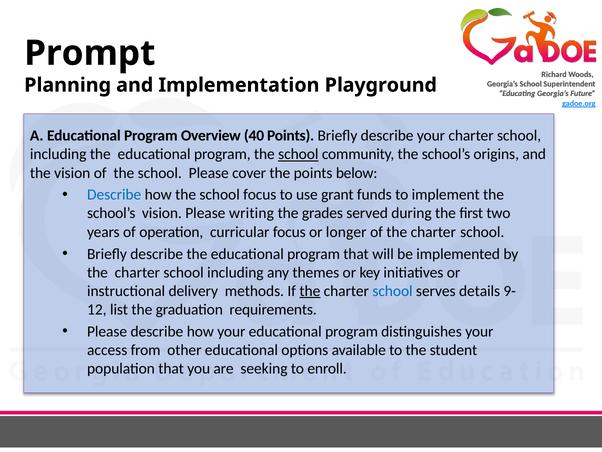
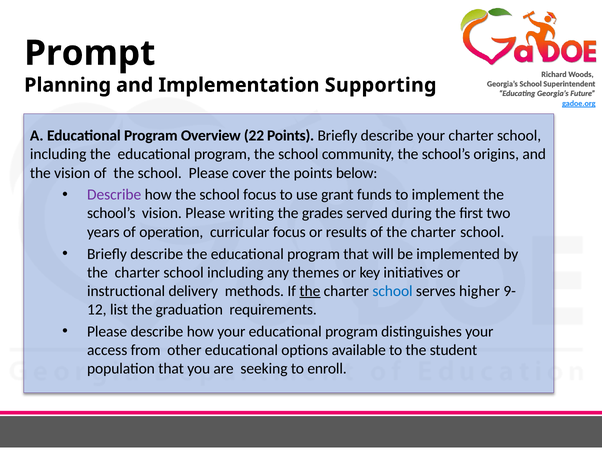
Playground: Playground -> Supporting (381, 85)
40: 40 -> 22 (254, 136)
school underline: present -> none (298, 154)
Describe colour: blue -> purple (114, 195)
longer: longer -> results (346, 232)
details: details -> higher (479, 291)
